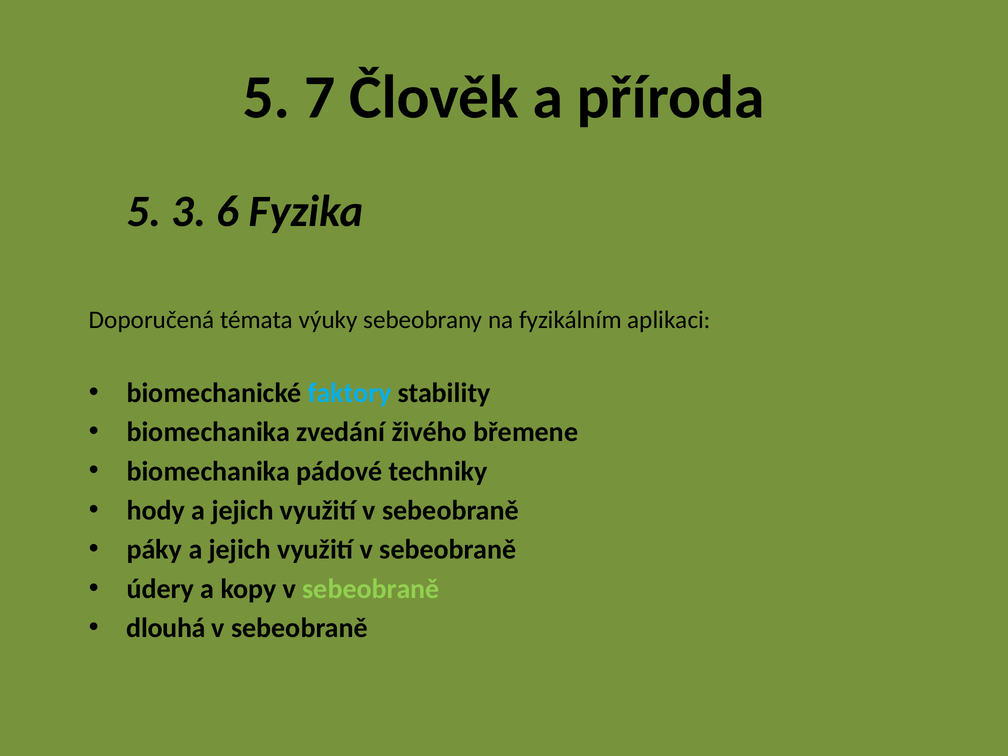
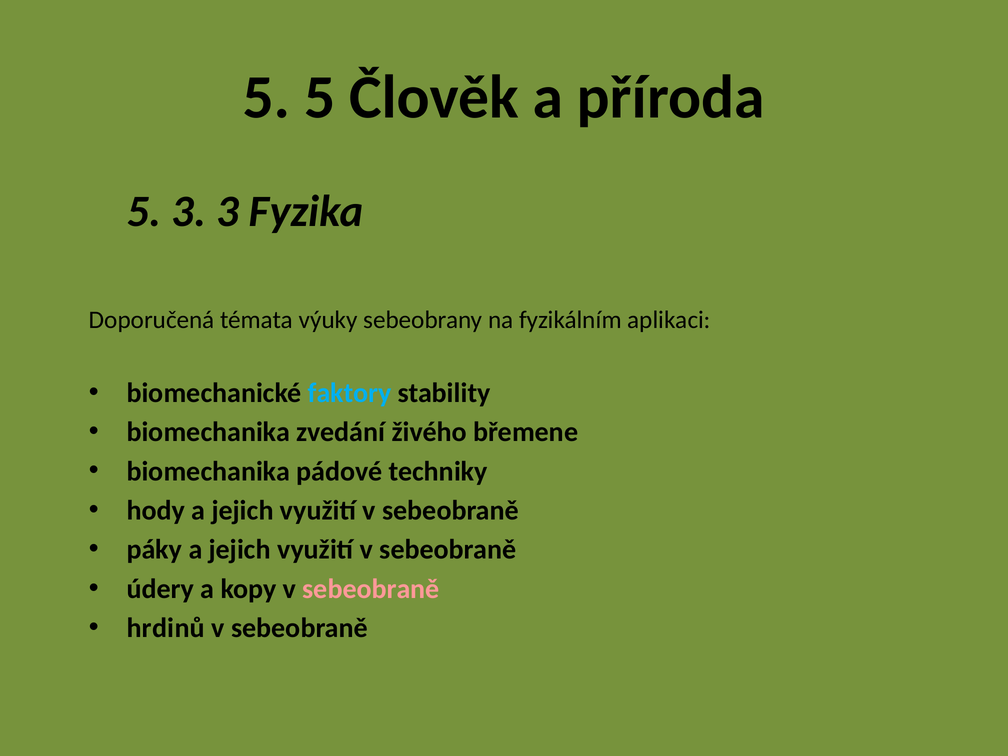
5 7: 7 -> 5 (320, 98)
3 6: 6 -> 3 (228, 211)
sebeobraně colour: light green -> pink (371, 589)
dlouhá: dlouhá -> hrdinů (166, 628)
